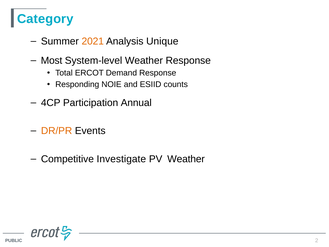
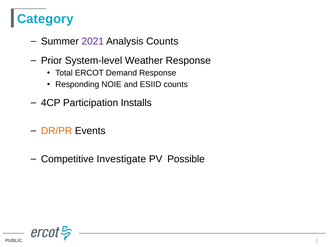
2021 colour: orange -> purple (93, 41)
Analysis Unique: Unique -> Counts (162, 41)
Most: Most -> Prior (52, 60)
Annual: Annual -> Installs (136, 103)
PV Weather: Weather -> Possible (186, 159)
